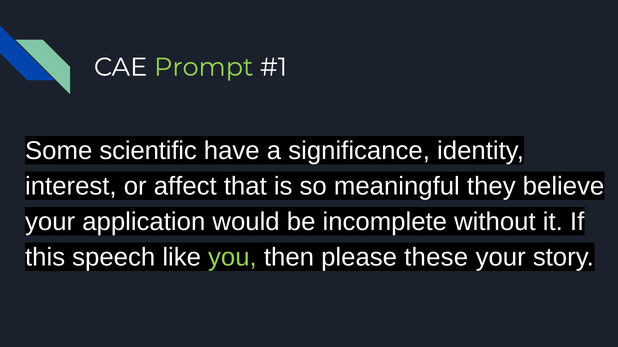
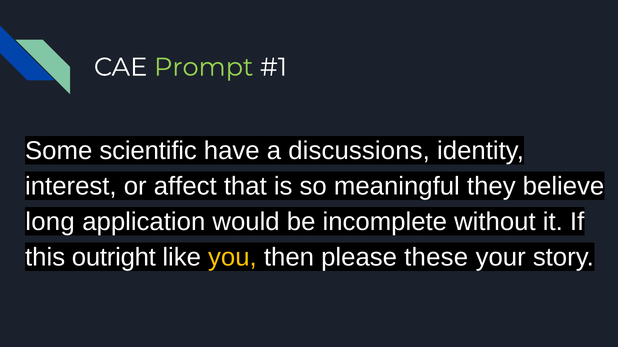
significance: significance -> discussions (359, 151)
your: your -> long (50, 222)
speech: speech -> outright (114, 258)
you colour: light green -> yellow (232, 258)
